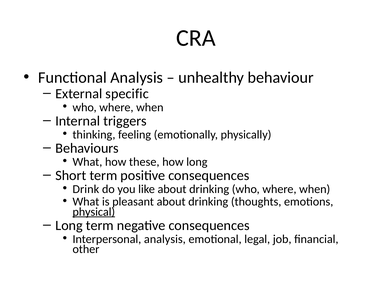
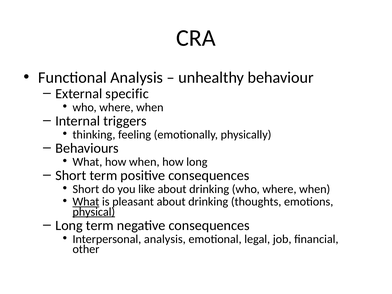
how these: these -> when (144, 162)
Drink: Drink -> Short (86, 189)
What underline: none -> present (86, 202)
